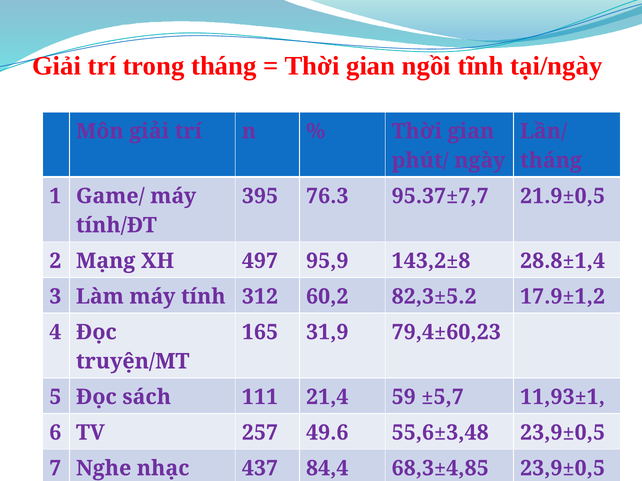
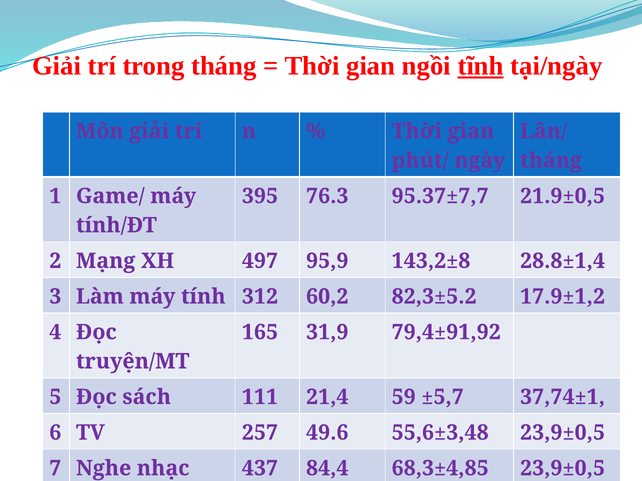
tĩnh underline: none -> present (481, 66)
79,4±60,23: 79,4±60,23 -> 79,4±91,92 (446, 332)
11,93±1: 11,93±1 -> 37,74±1 (563, 397)
